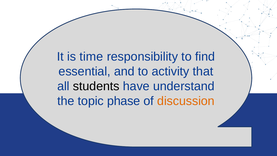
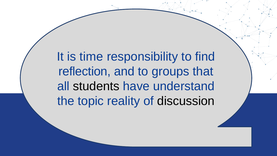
essential: essential -> reflection (85, 71)
activity: activity -> groups (171, 71)
phase: phase -> reality (124, 101)
discussion colour: orange -> black (186, 101)
